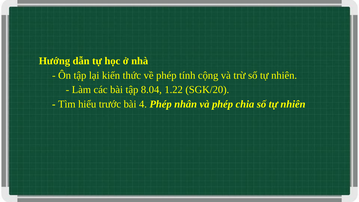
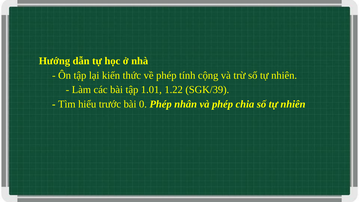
8.04: 8.04 -> 1.01 (151, 90)
SGK/20: SGK/20 -> SGK/39 (207, 90)
4: 4 -> 0 (143, 104)
